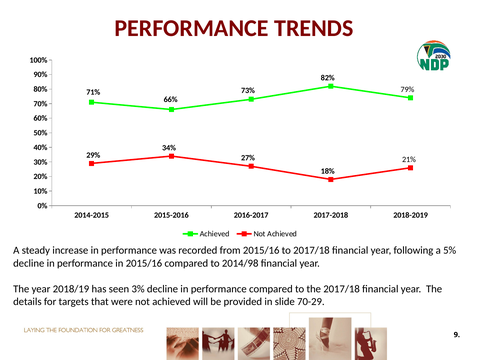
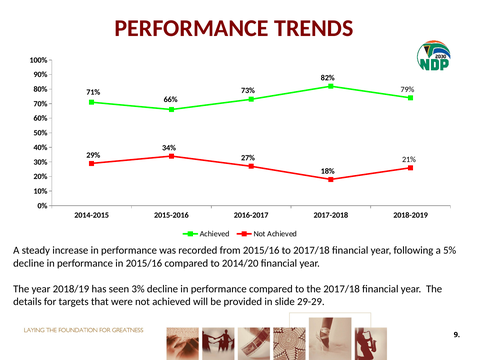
2014/98: 2014/98 -> 2014/20 (240, 263)
70-29: 70-29 -> 29-29 (311, 302)
